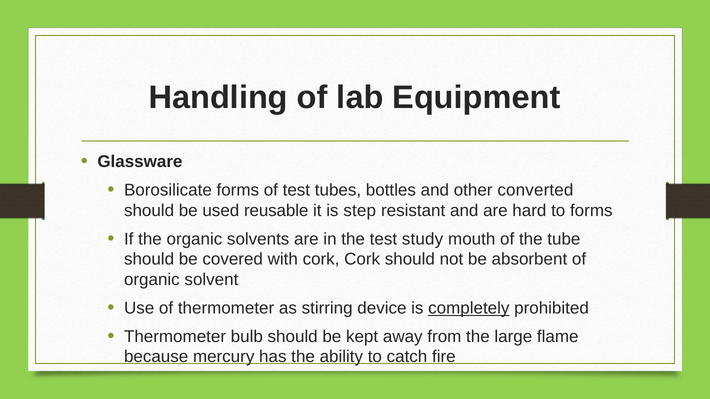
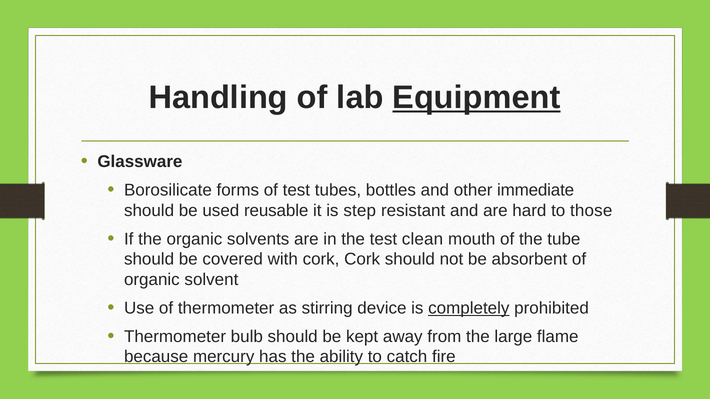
Equipment underline: none -> present (476, 97)
converted: converted -> immediate (536, 190)
to forms: forms -> those (591, 211)
study: study -> clean (423, 239)
